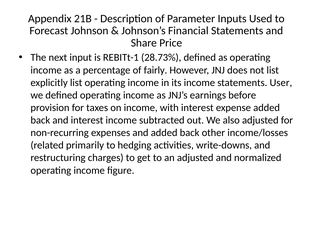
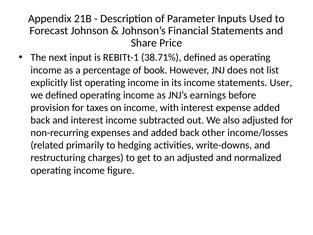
28.73%: 28.73% -> 38.71% (161, 57)
fairly: fairly -> book (156, 70)
